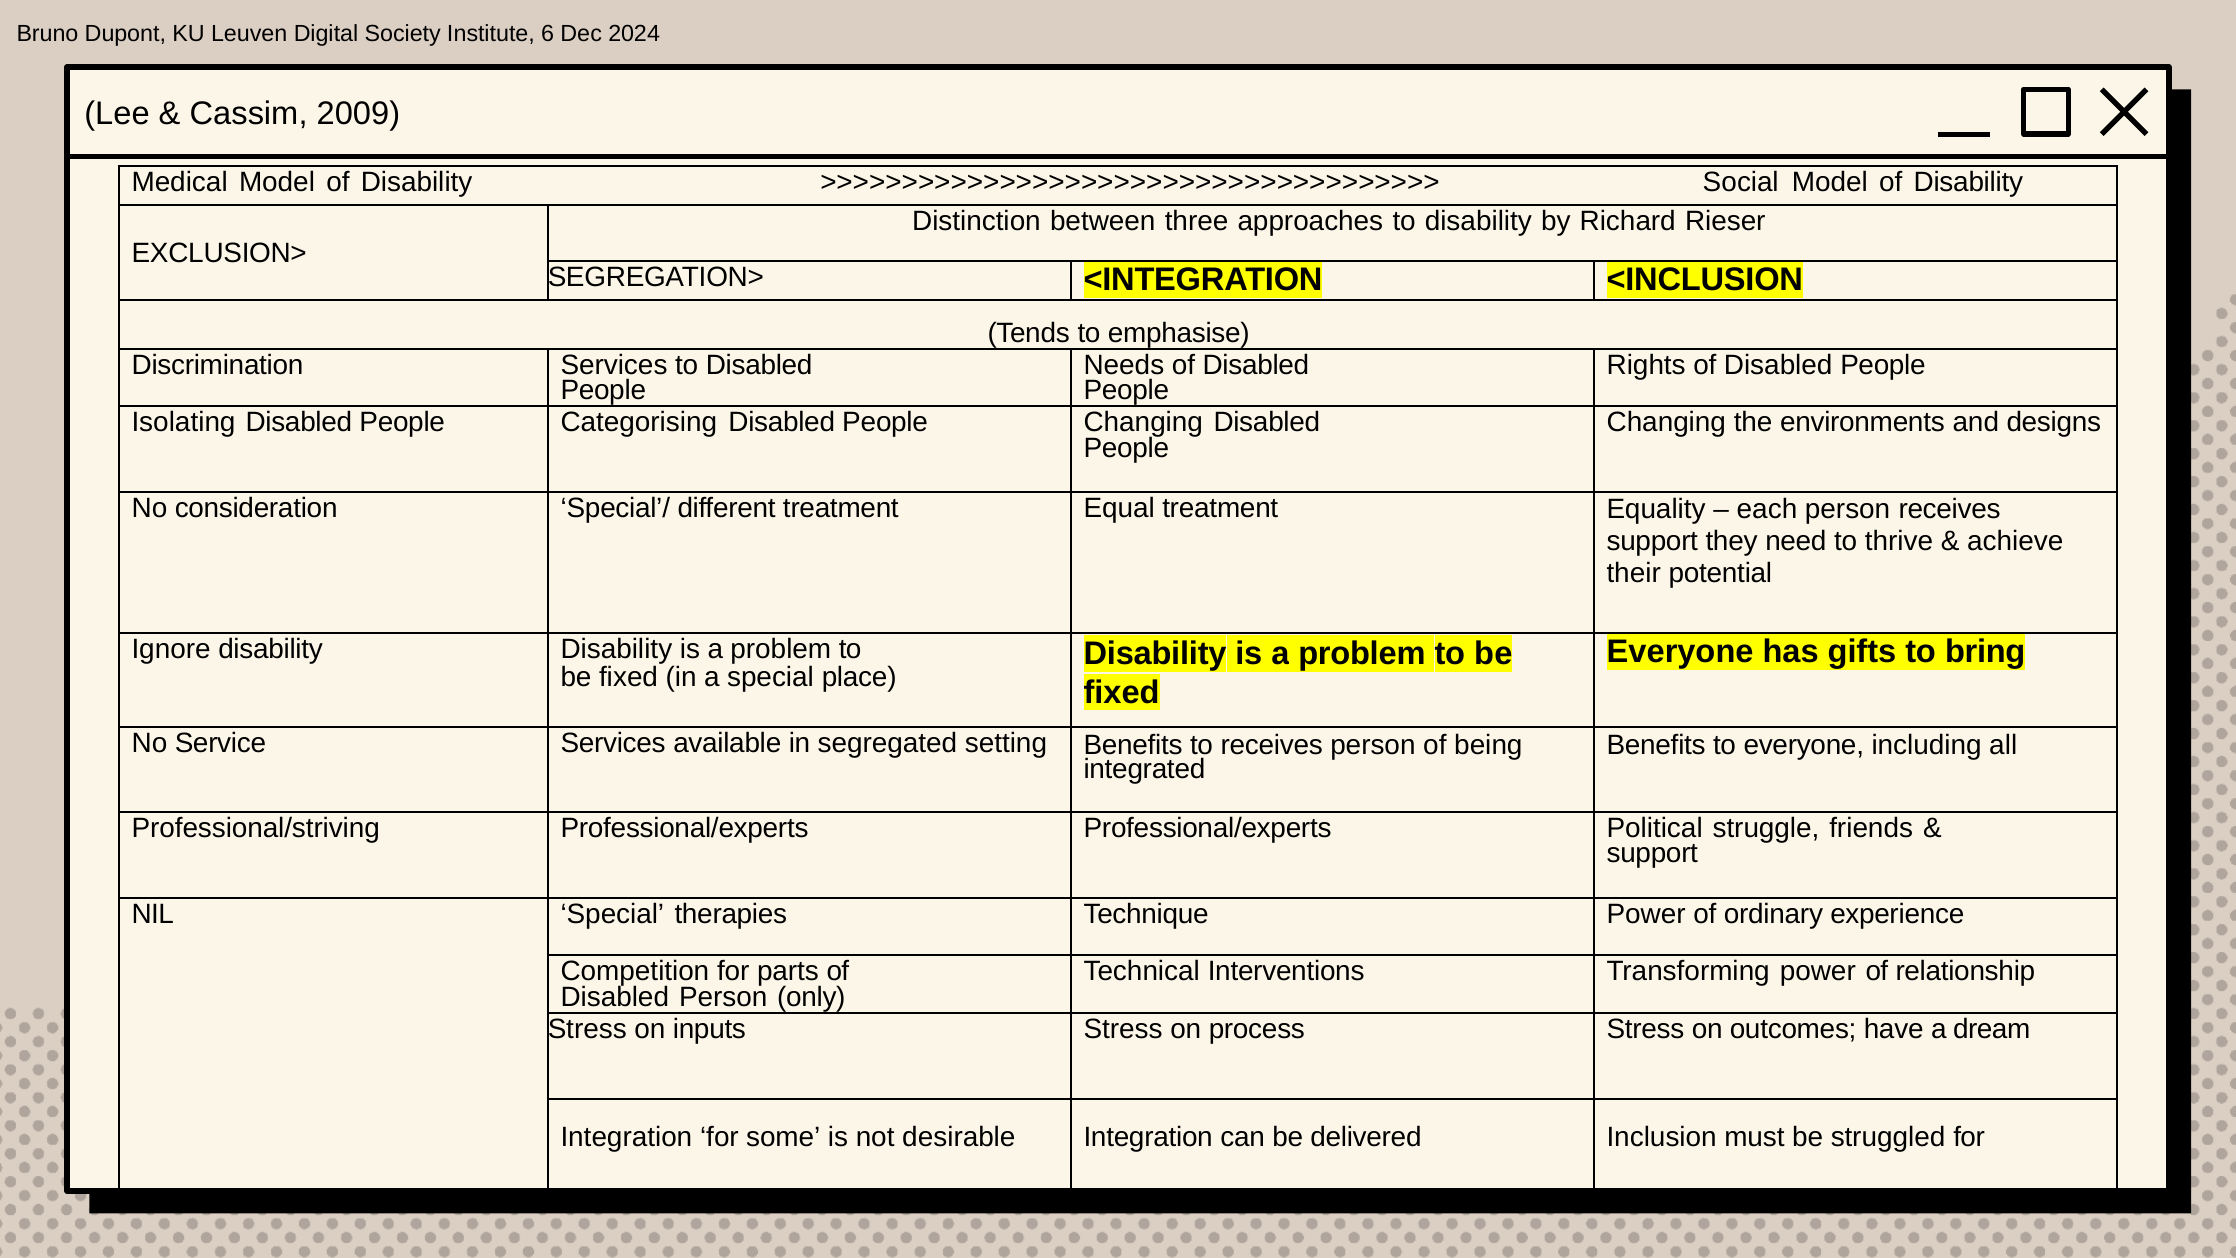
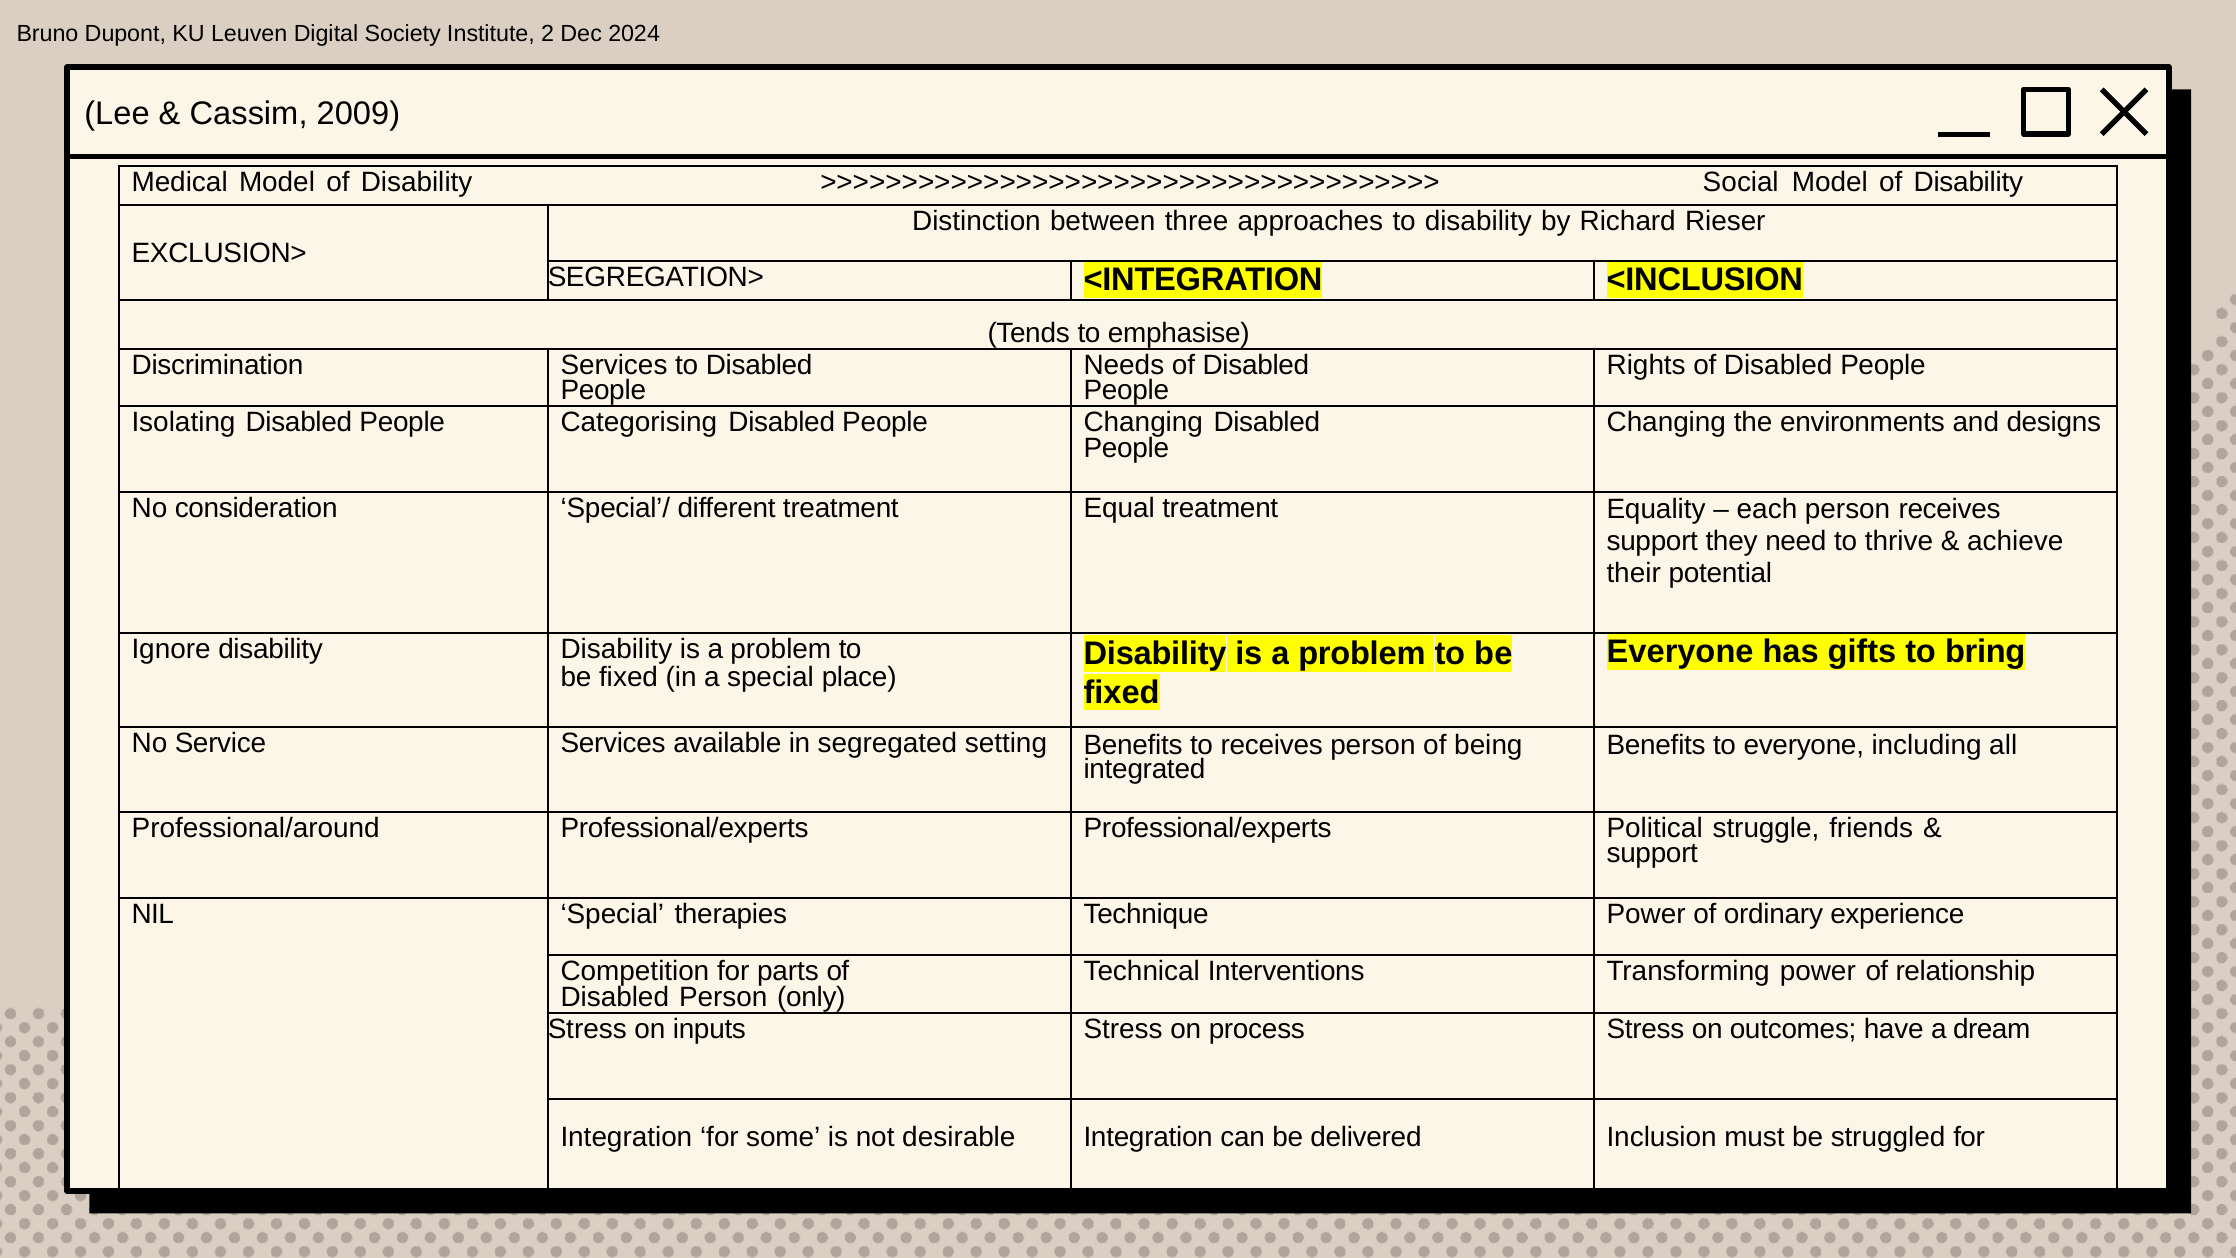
6: 6 -> 2 (548, 33)
Professional/striving: Professional/striving -> Professional/around (256, 828)
